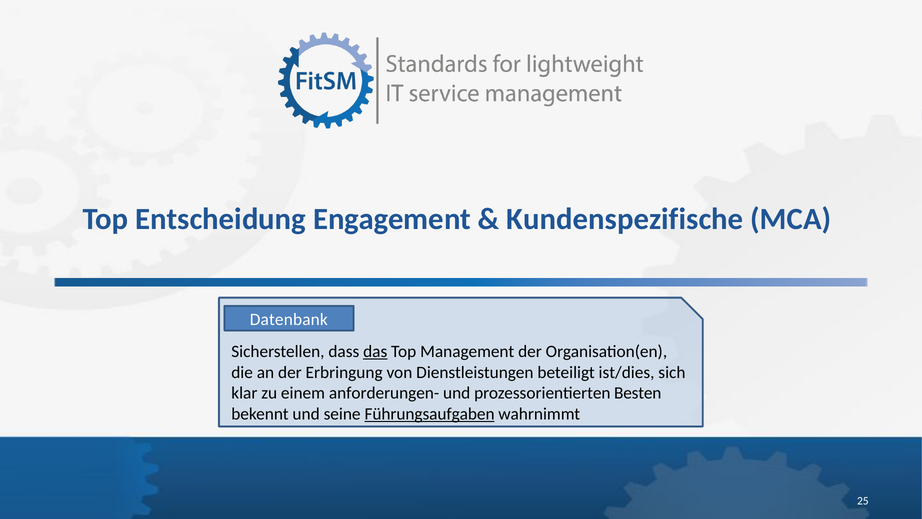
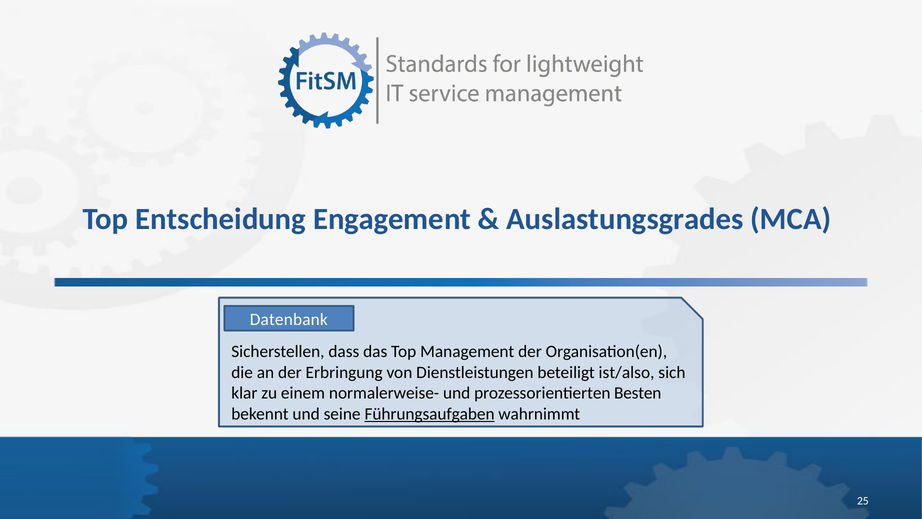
Kundenspezifische: Kundenspezifische -> Auslastungsgrades (625, 219)
das underline: present -> none (375, 351)
ist/dies: ist/dies -> ist/also (627, 372)
anforderungen-: anforderungen- -> normalerweise- (384, 393)
